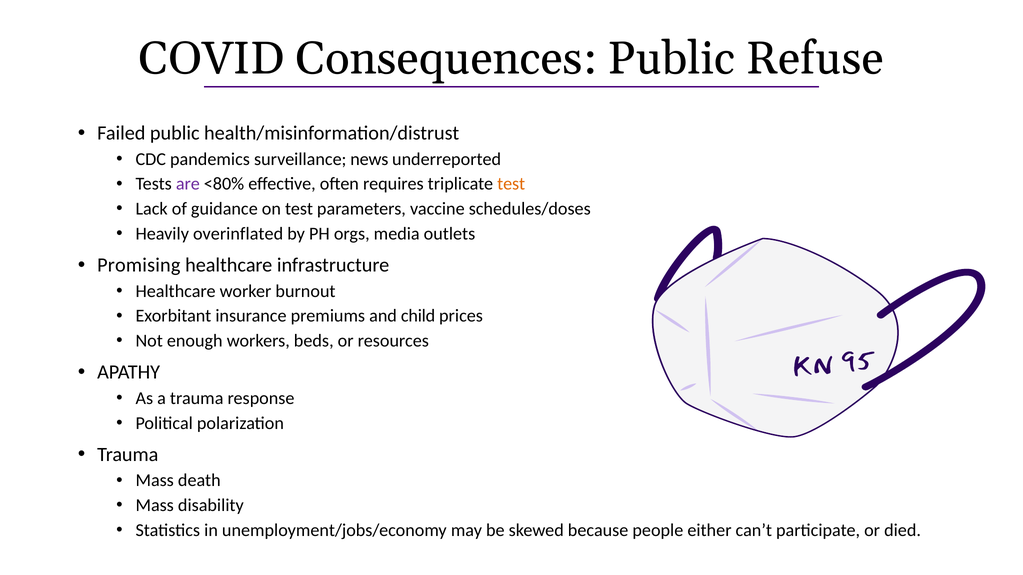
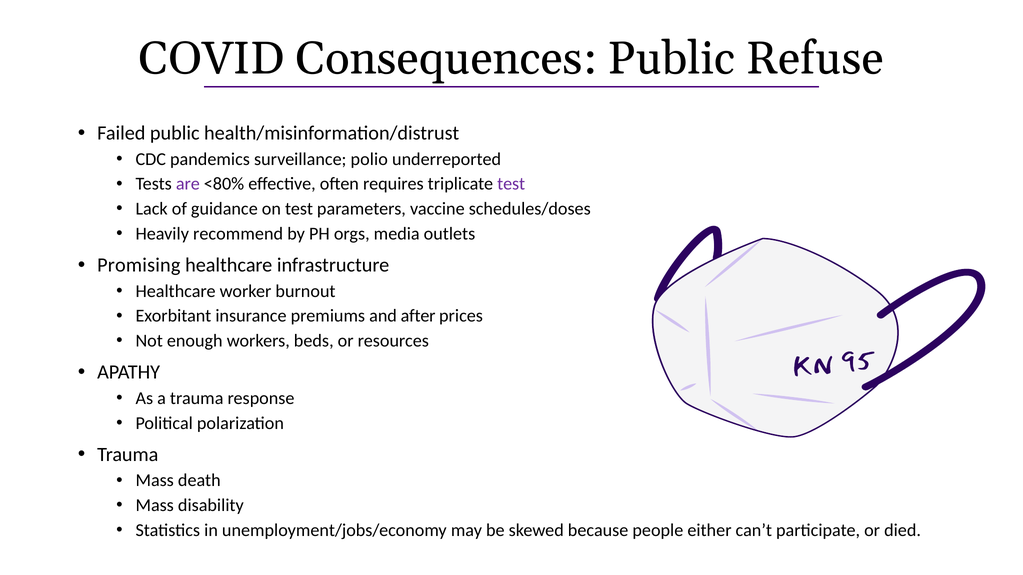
news: news -> polio (369, 159)
test colour: orange -> purple (511, 184)
overinflated: overinflated -> recommend (238, 234)
child: child -> after (418, 316)
